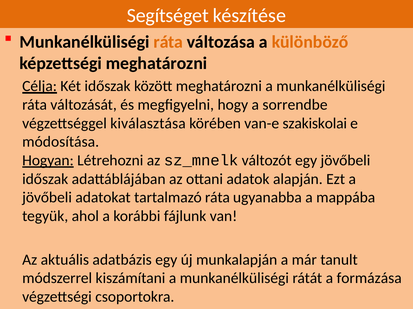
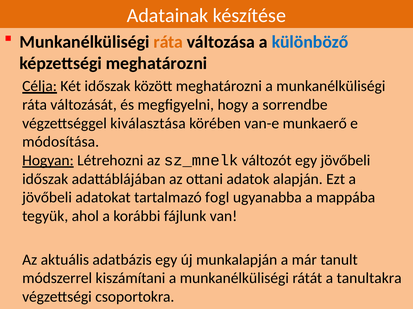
Segítséget: Segítséget -> Adatainak (168, 16)
különböző colour: orange -> blue (310, 42)
szakiskolai: szakiskolai -> munkaerő (315, 124)
tartalmazó ráta: ráta -> fogl (217, 198)
formázása: formázása -> tanultakra (369, 279)
